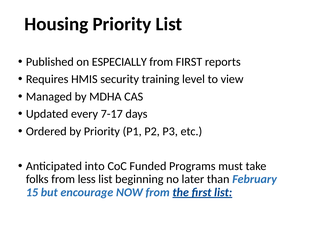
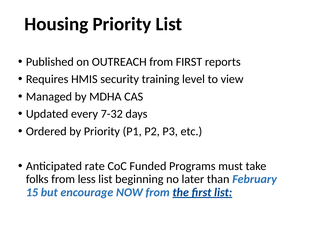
ESPECIALLY: ESPECIALLY -> OUTREACH (119, 62)
7-17: 7-17 -> 7-32 (112, 114)
into: into -> rate (95, 166)
